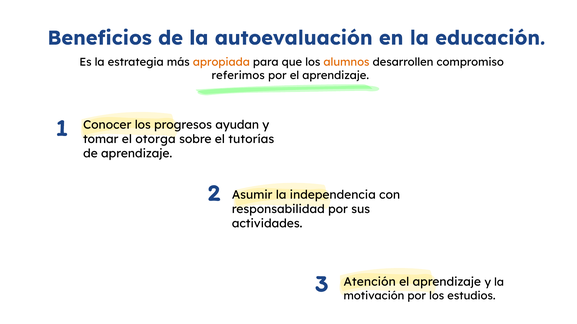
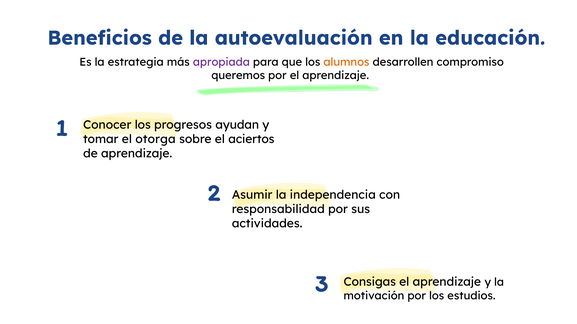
apropiada colour: orange -> purple (221, 62)
referimos: referimos -> queremos (238, 76)
tutorías: tutorías -> aciertos (251, 139)
Atención: Atención -> Consigas (370, 282)
